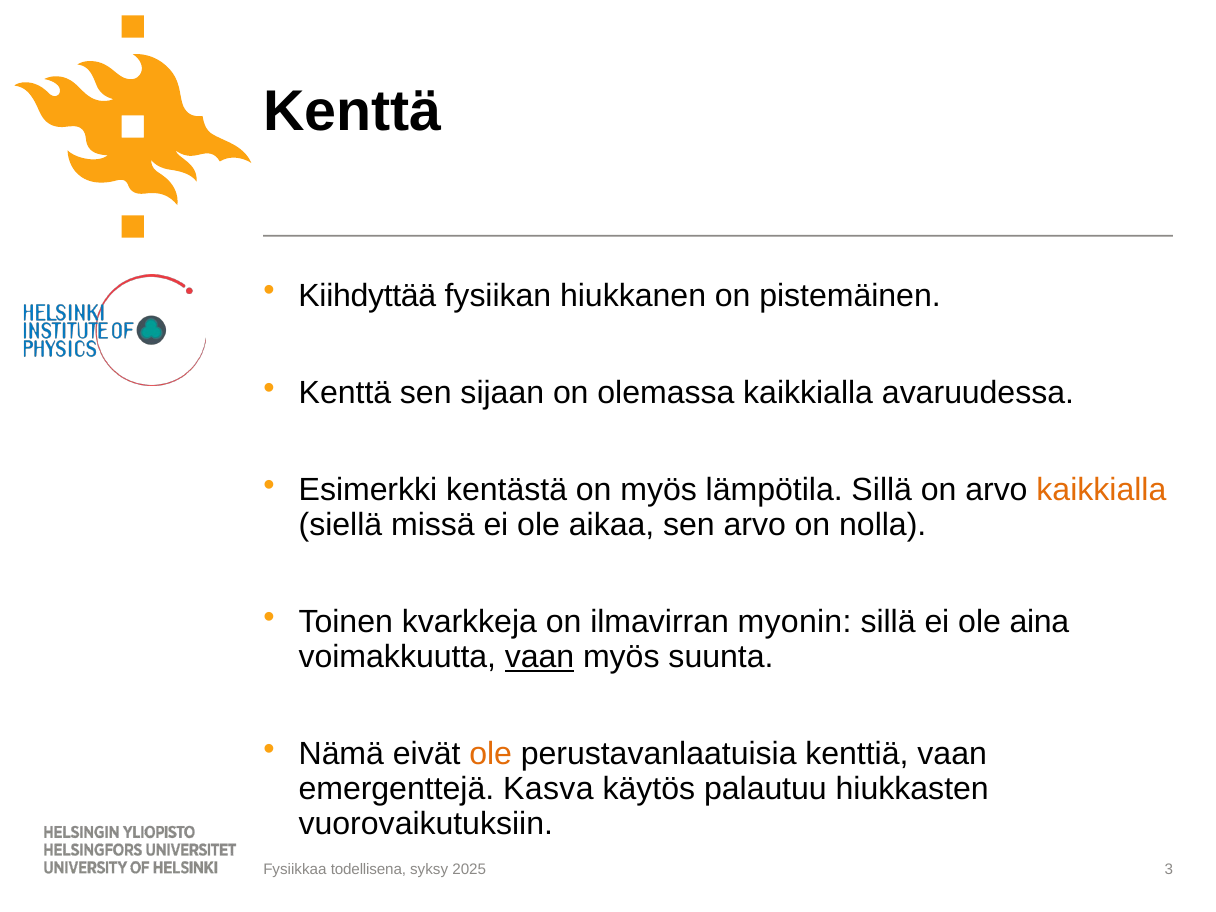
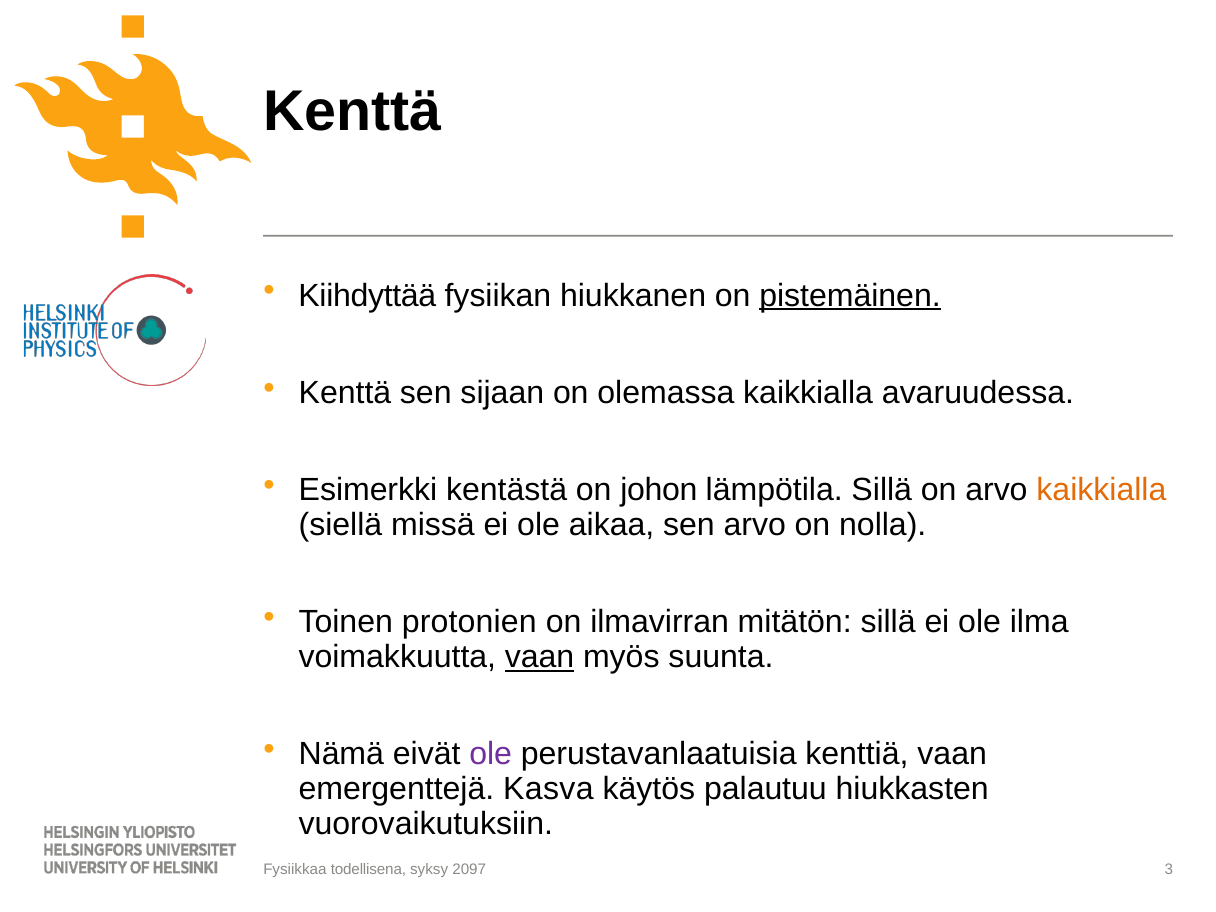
pistemäinen underline: none -> present (850, 296)
on myös: myös -> johon (659, 490)
kvarkkeja: kvarkkeja -> protonien (469, 622)
myonin: myonin -> mitätön (795, 622)
aina: aina -> ilma (1039, 622)
ole colour: orange -> purple (491, 754)
2025: 2025 -> 2097 (469, 869)
